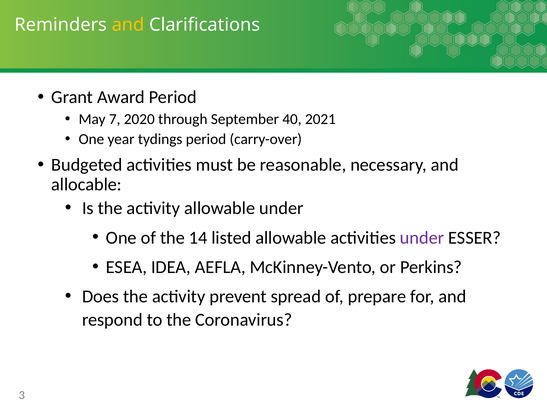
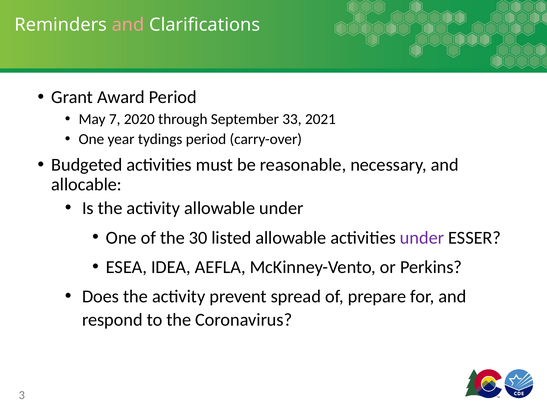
and colour: yellow -> pink (128, 25)
40: 40 -> 33 (292, 119)
14: 14 -> 30 (198, 238)
